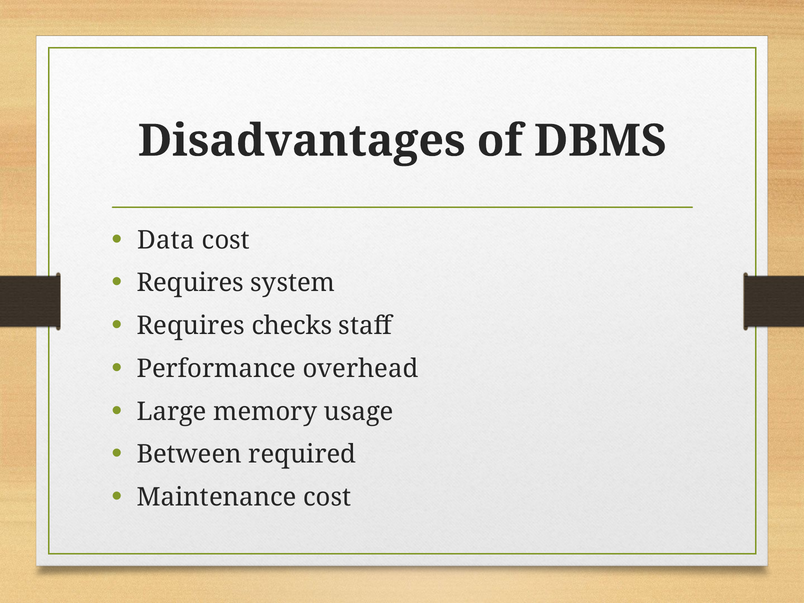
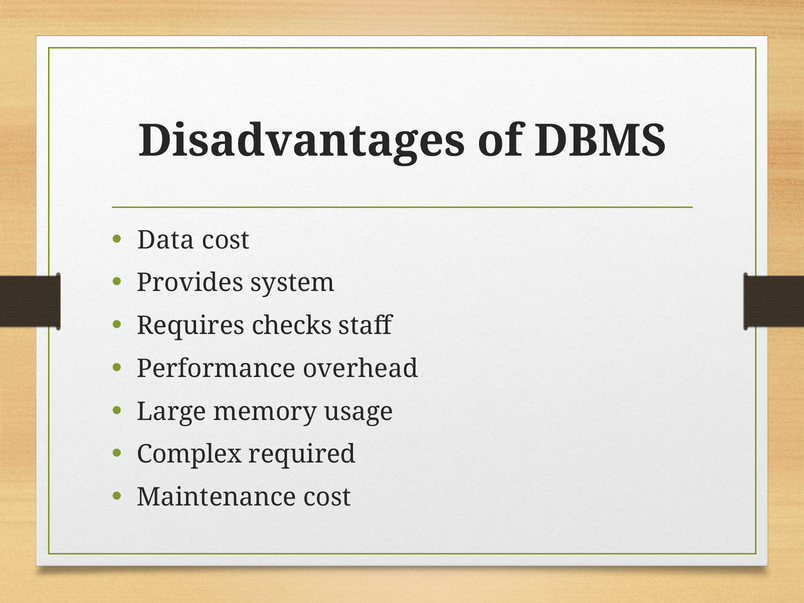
Requires: Requires -> Provides (190, 283)
Between: Between -> Complex (189, 454)
